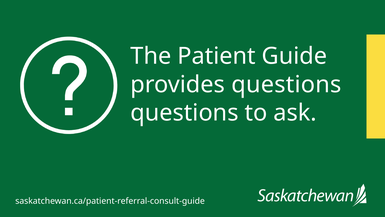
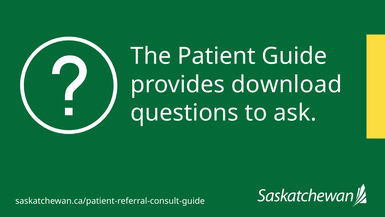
provides questions: questions -> download (287, 84)
